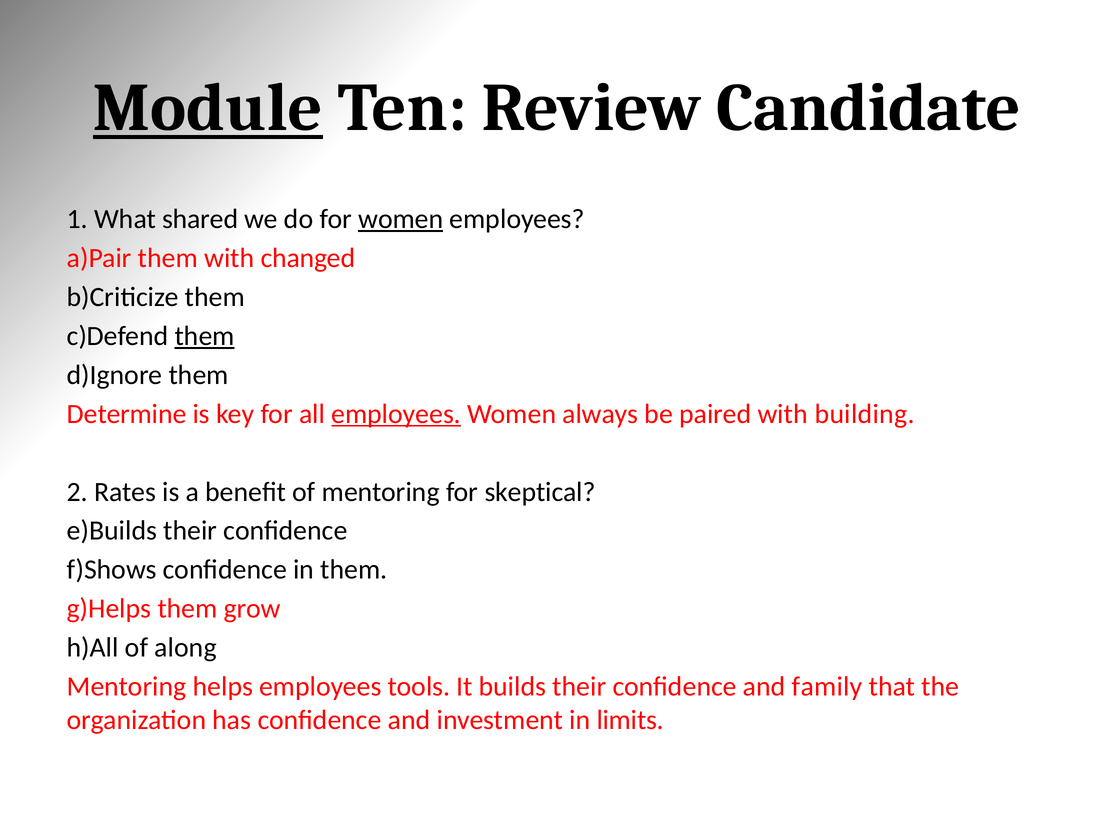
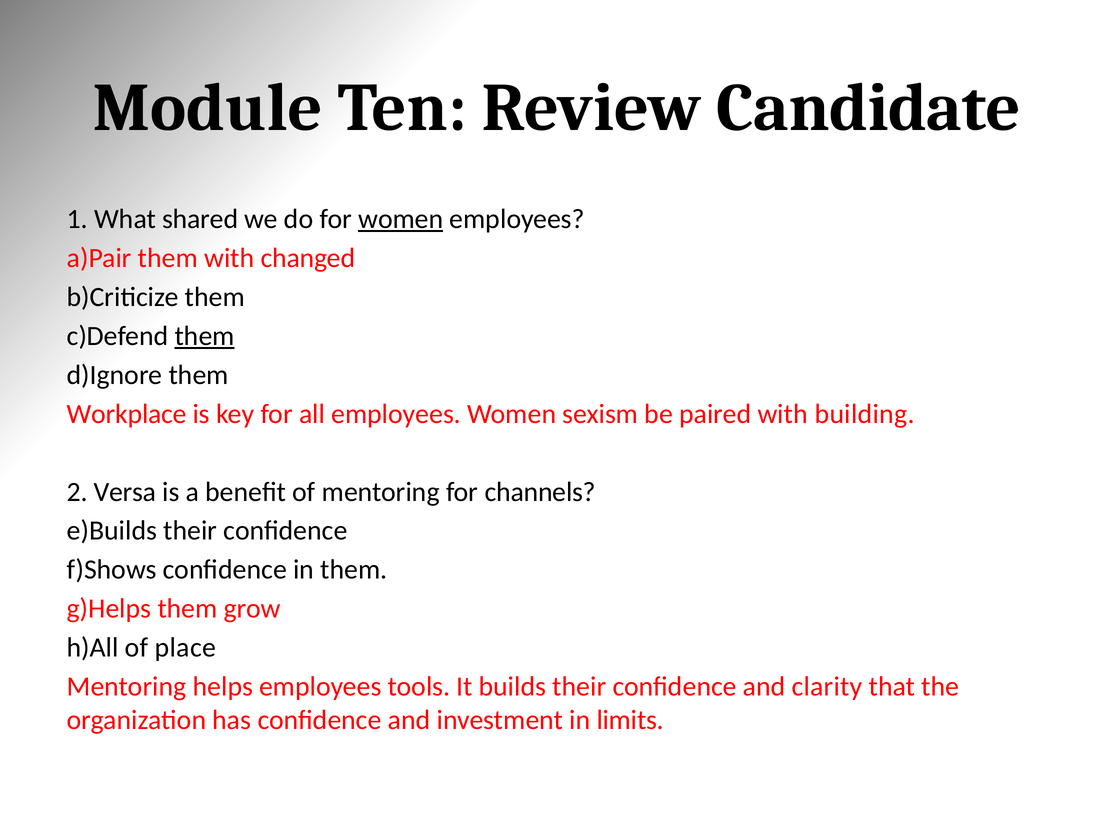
Module underline: present -> none (208, 108)
Determine: Determine -> Workplace (127, 414)
employees underline: present -> none (396, 414)
always: always -> sexism (600, 414)
Rates: Rates -> Versa (125, 492)
skeptical: skeptical -> channels (540, 492)
along: along -> place (185, 648)
family: family -> clarity (827, 687)
